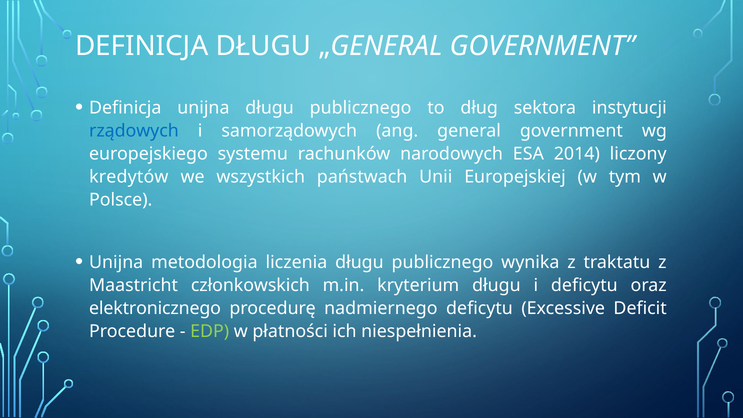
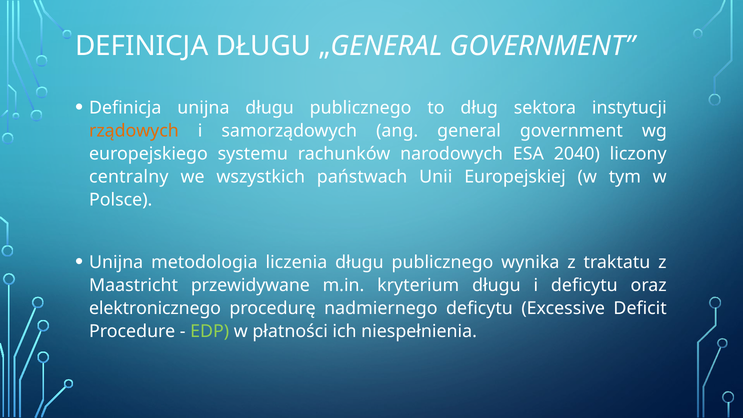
rządowych colour: blue -> orange (134, 131)
2014: 2014 -> 2040 (577, 154)
kredytów: kredytów -> centralny (129, 177)
członkowskich: członkowskich -> przewidywane (250, 285)
